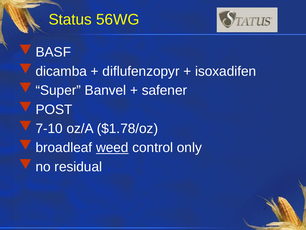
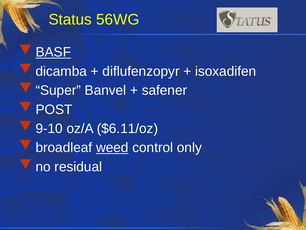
BASF underline: none -> present (53, 52)
7-10: 7-10 -> 9-10 (49, 128)
$1.78/oz: $1.78/oz -> $6.11/oz (127, 128)
